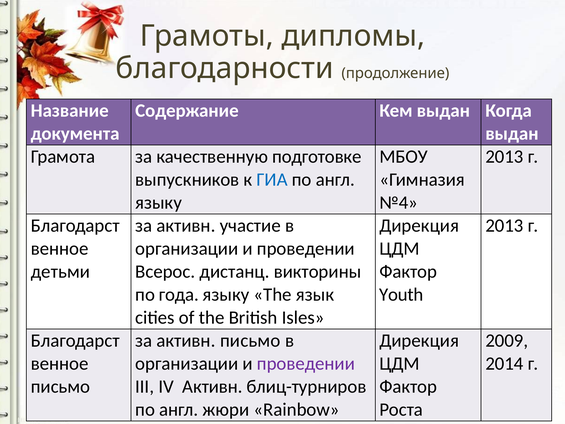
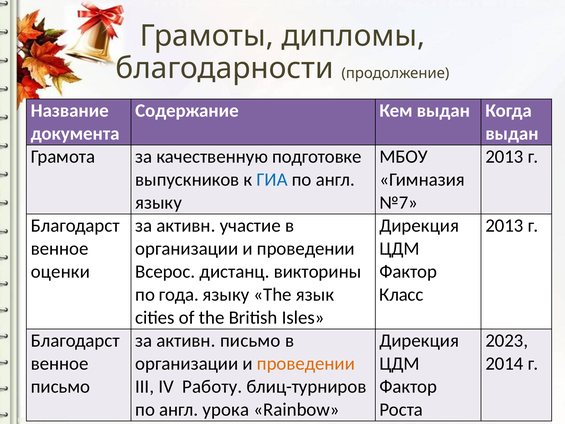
№4: №4 -> №7 (399, 202)
детьми: детьми -> оценки (60, 271)
Youth: Youth -> Класс (401, 294)
2009: 2009 -> 2023 (507, 340)
проведении colour: purple -> orange (306, 363)
IV Активн: Активн -> Работу (212, 386)
жюри: жюри -> урока (226, 409)
